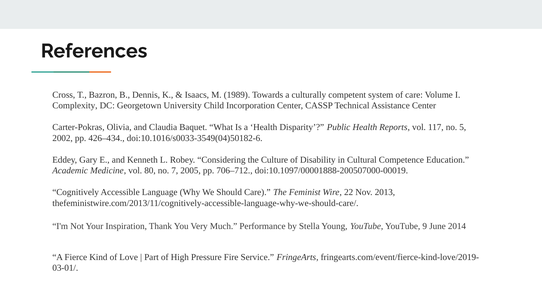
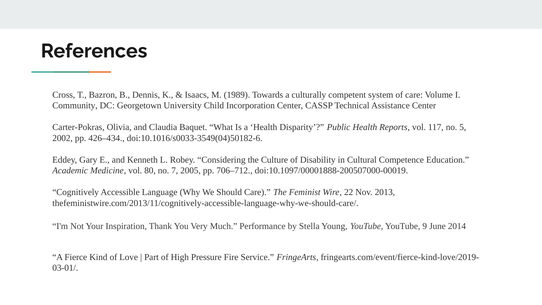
Complexity: Complexity -> Community (75, 106)
